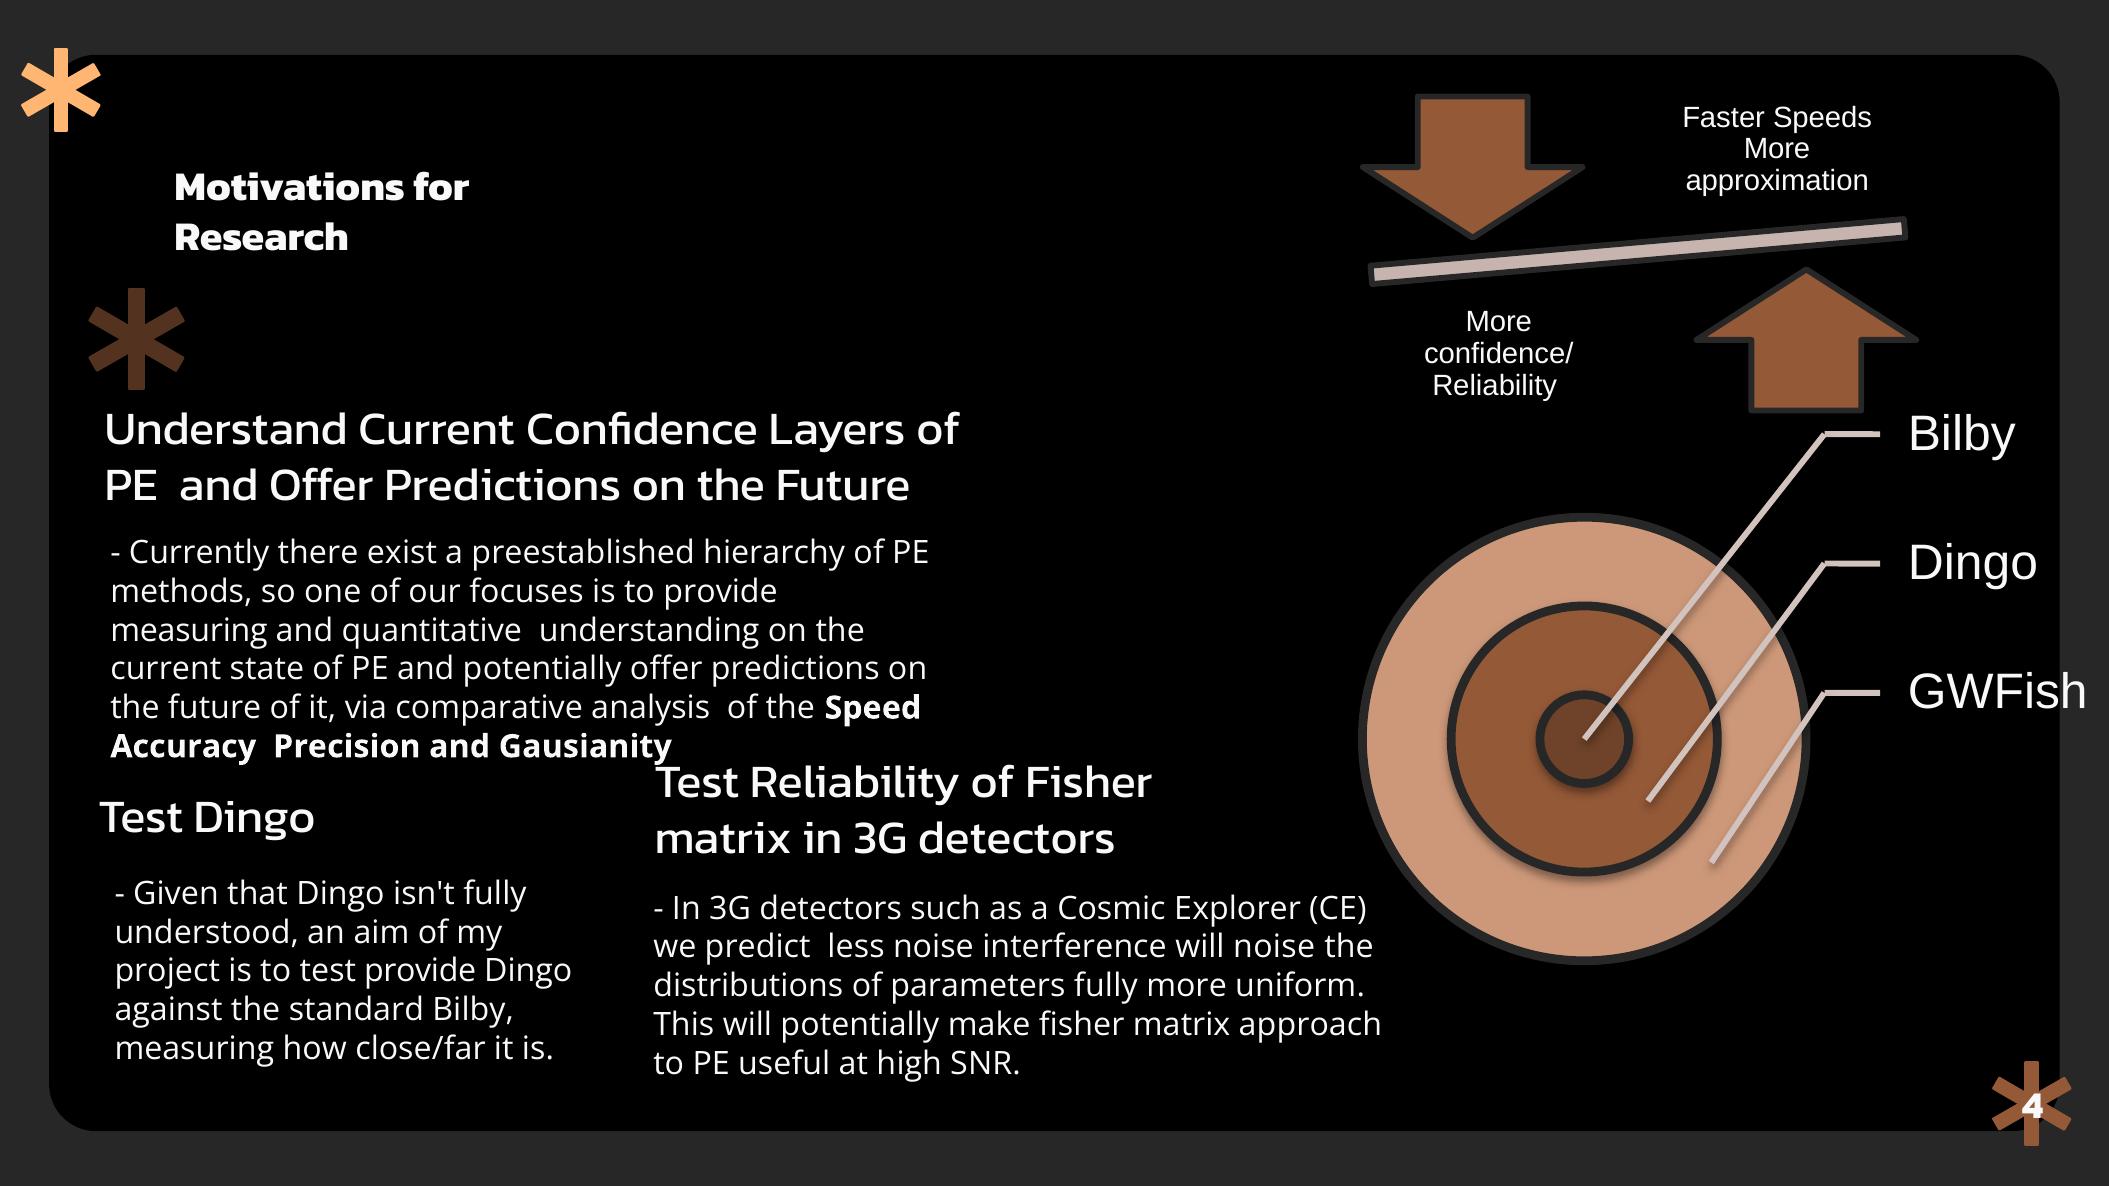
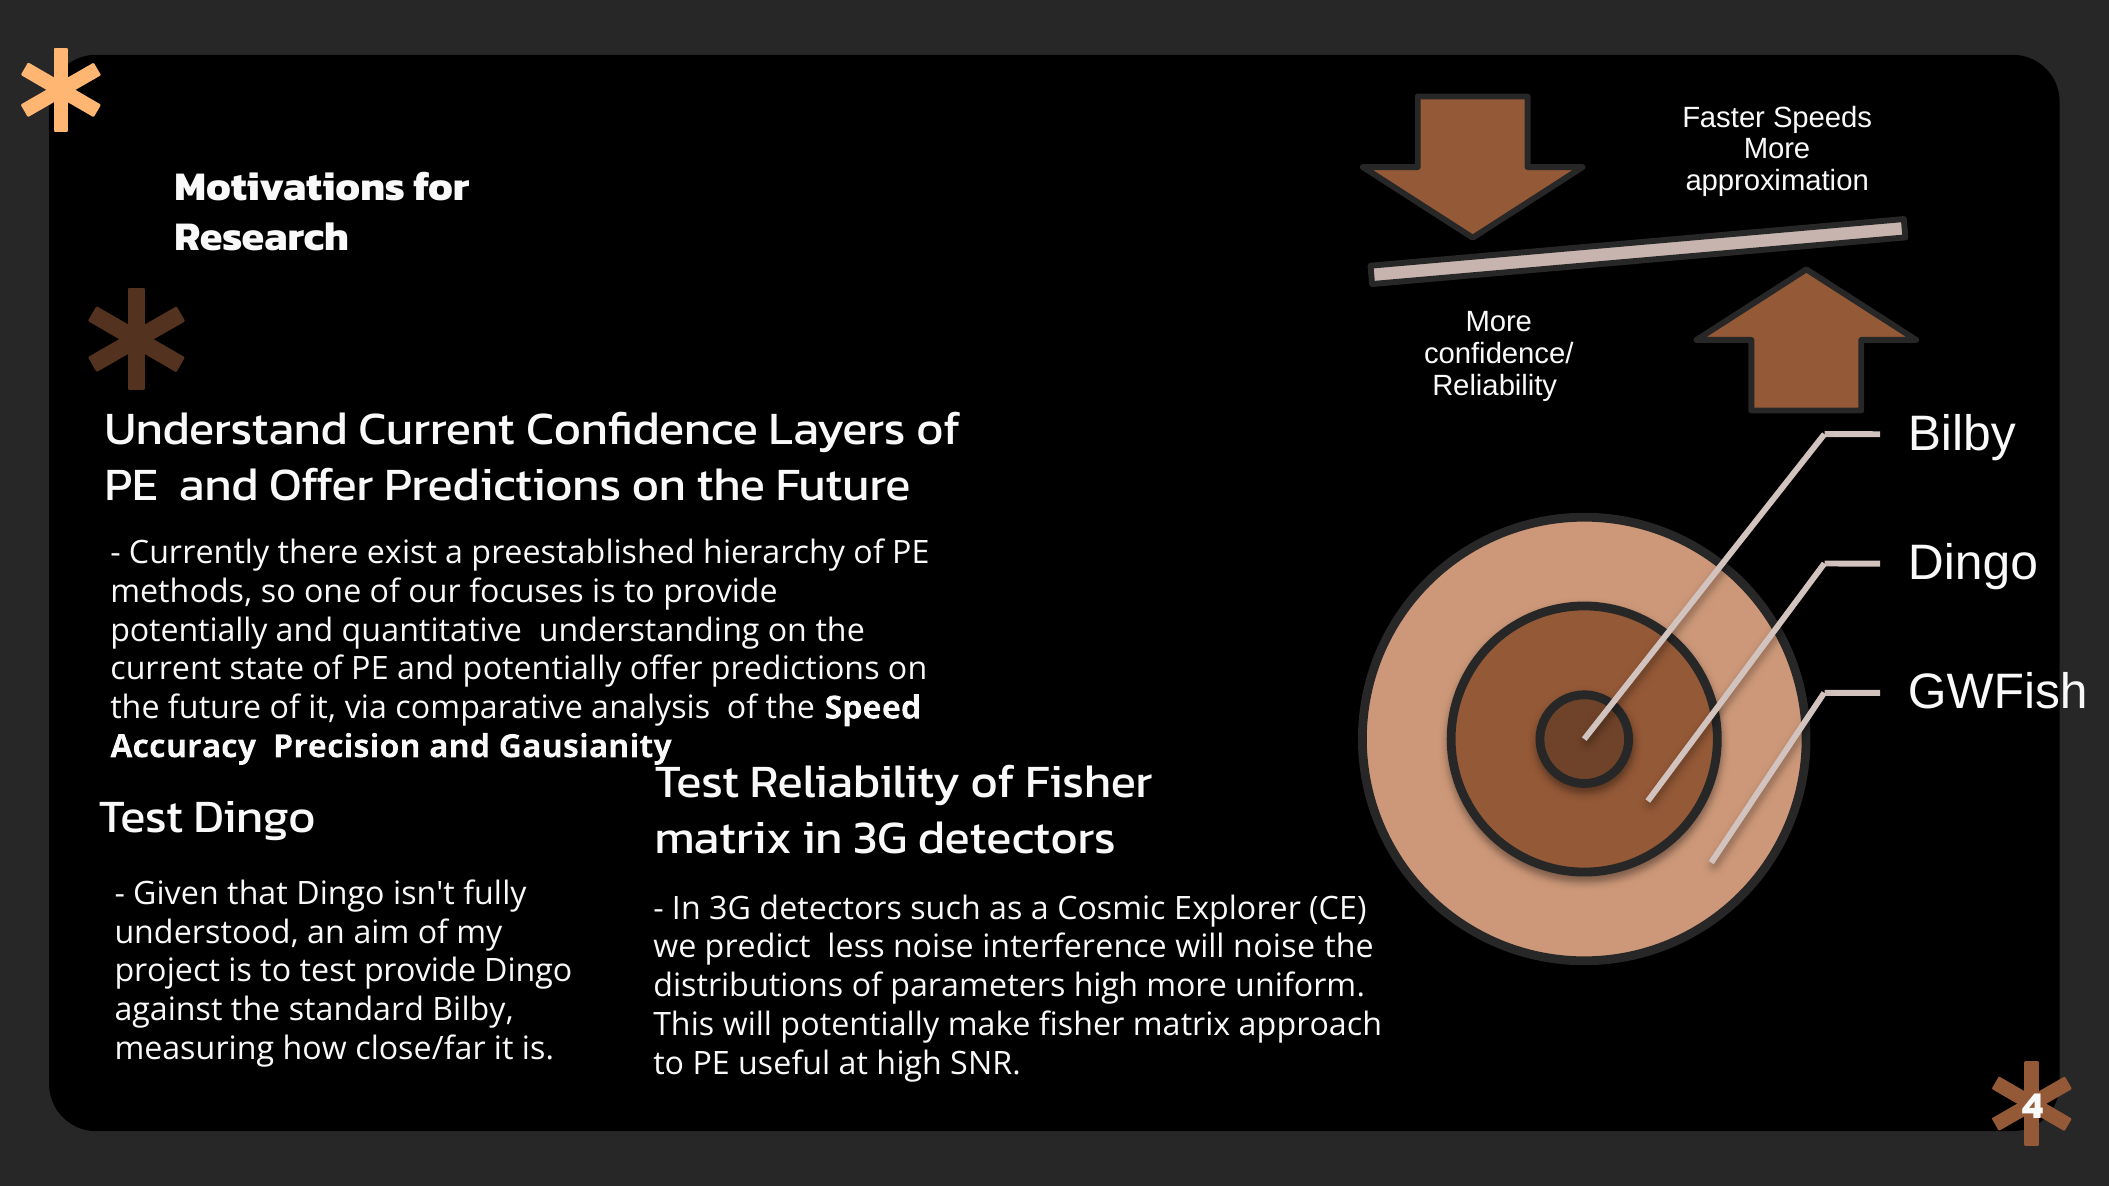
measuring: measuring -> potentially (189, 631)
parameters fully: fully -> high (1106, 986)
